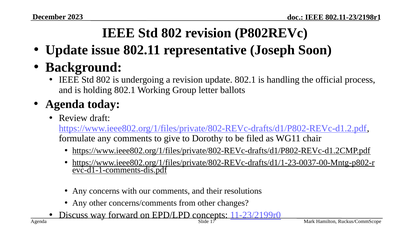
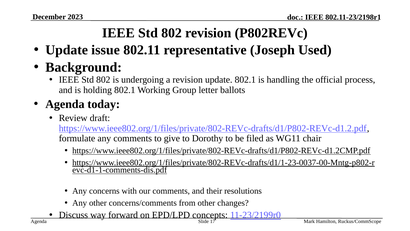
Soon: Soon -> Used (315, 50)
